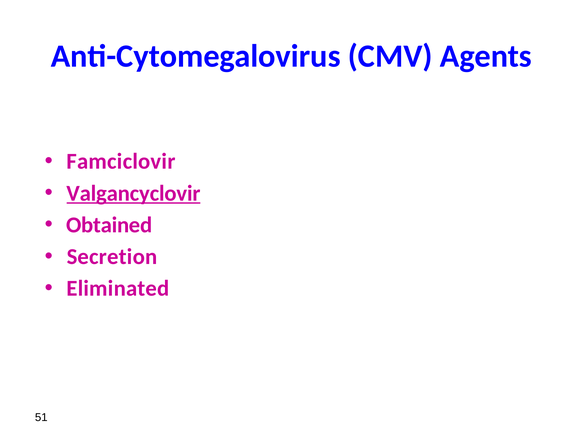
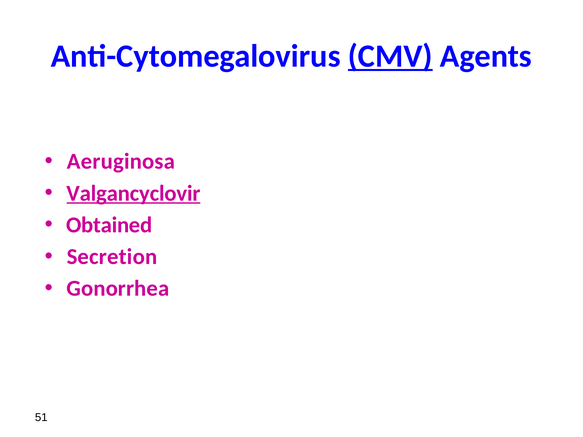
CMV underline: none -> present (390, 56)
Famciclovir: Famciclovir -> Aeruginosa (121, 162)
Eliminated: Eliminated -> Gonorrhea (118, 289)
